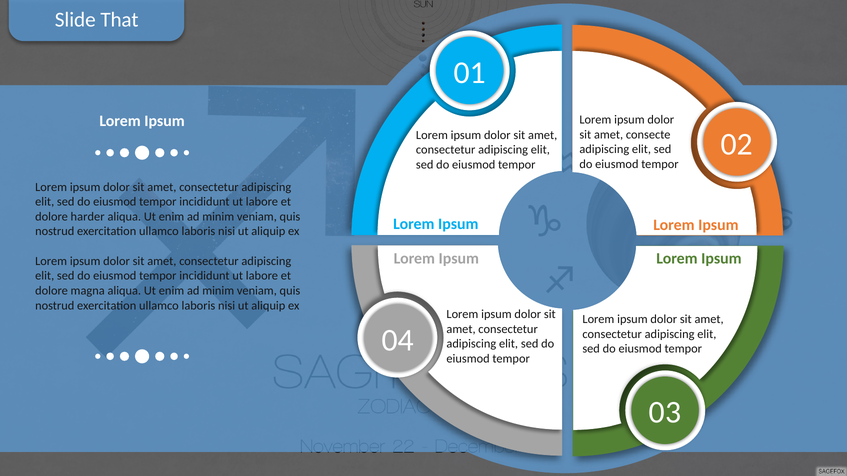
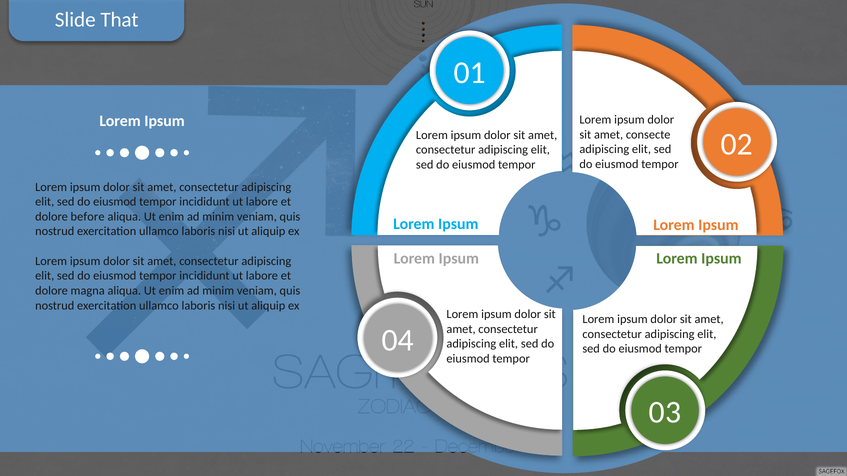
harder: harder -> before (88, 217)
